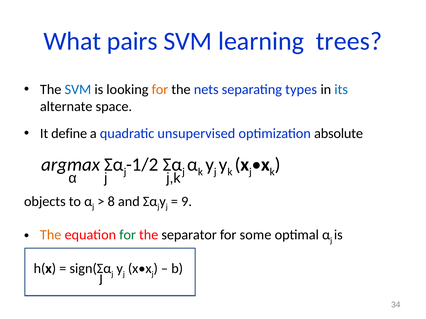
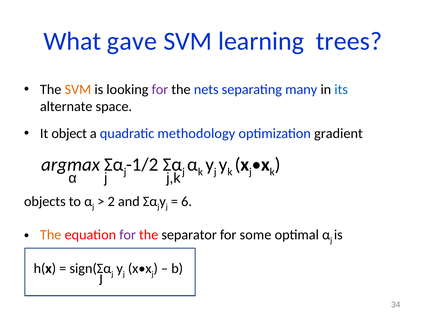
pairs: pairs -> gave (132, 41)
SVM colour: blue -> orange (78, 90)
for colour: orange -> purple (160, 90)
types: types -> many (301, 90)
define: define -> object (69, 134)
unsupervised: unsupervised -> methodology (196, 134)
absolute: absolute -> gradient (338, 134)
8: 8 -> 2 (111, 202)
9: 9 -> 6 (187, 202)
for colour: green -> purple (128, 235)
